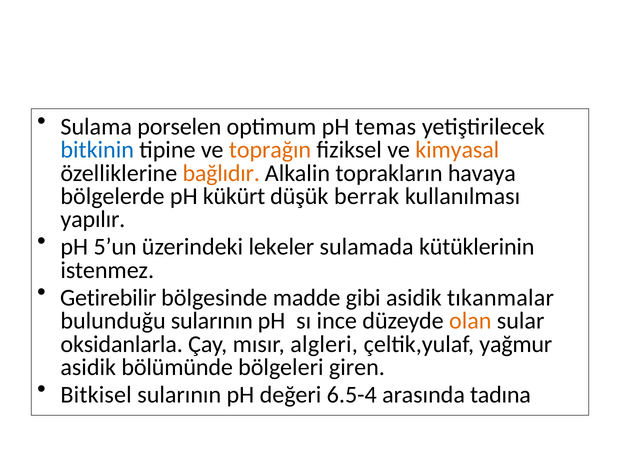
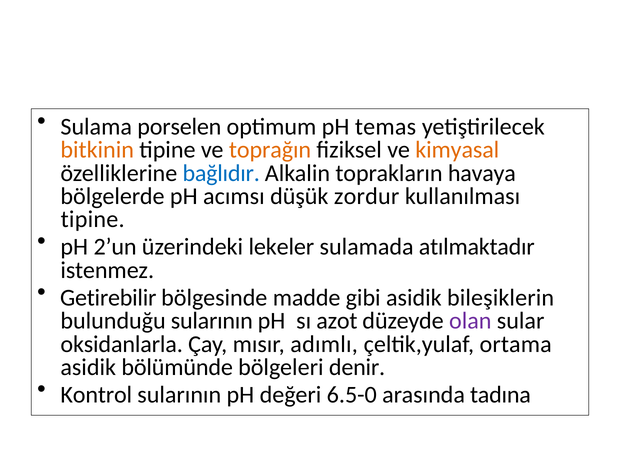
bitkinin colour: blue -> orange (97, 150)
bağlıdır colour: orange -> blue (221, 173)
kükürt: kükürt -> acımsı (234, 196)
berrak: berrak -> zordur (367, 196)
yapılır: yapılır -> tipine (93, 219)
5’un: 5’un -> 2’un (115, 247)
kütüklerinin: kütüklerinin -> atılmaktadır (477, 247)
tıkanmalar: tıkanmalar -> bileşiklerin (501, 298)
ince: ince -> azot (337, 321)
olan colour: orange -> purple (470, 321)
algleri: algleri -> adımlı (324, 344)
yağmur: yağmur -> ortama (516, 344)
giren: giren -> denir (357, 367)
Bitkisel: Bitkisel -> Kontrol (96, 395)
6.5-4: 6.5-4 -> 6.5-0 (352, 395)
